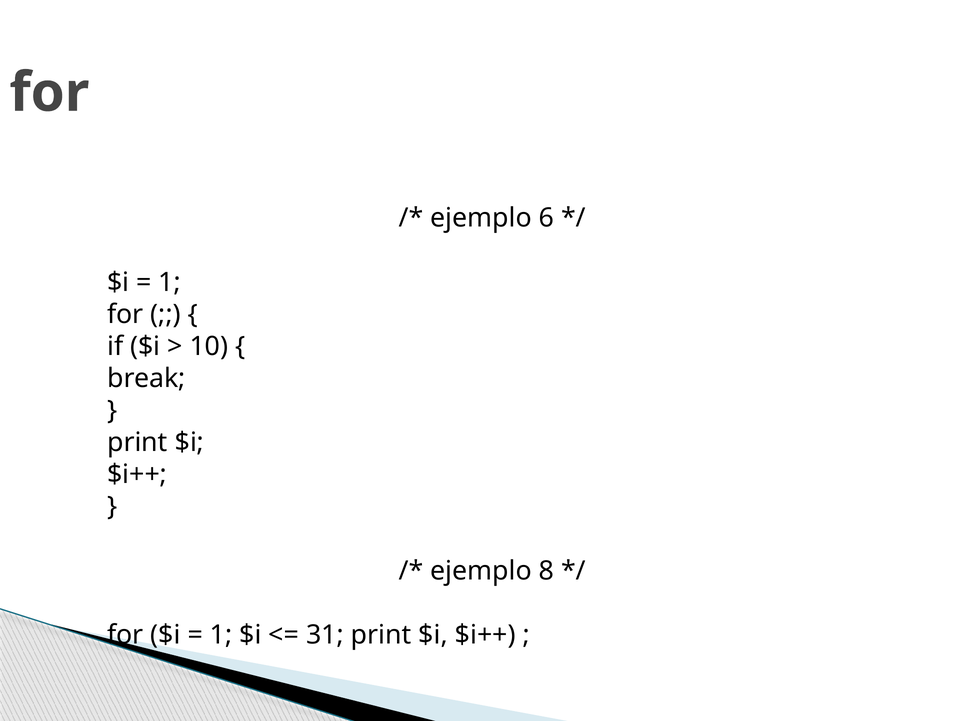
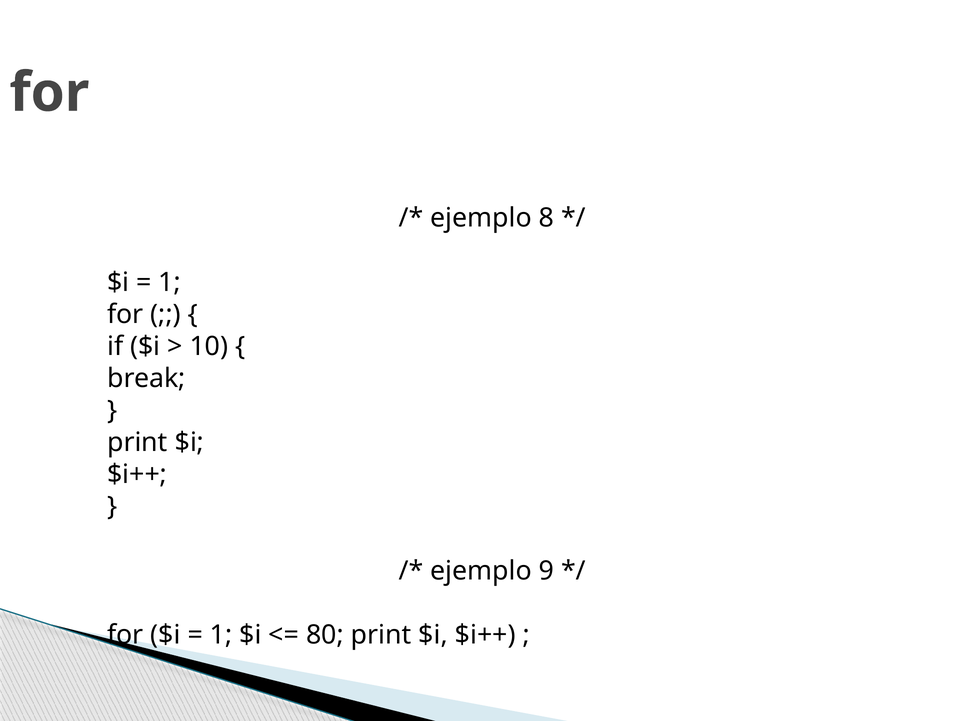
6: 6 -> 8 (547, 218)
8: 8 -> 9 (547, 571)
31: 31 -> 80 (325, 635)
